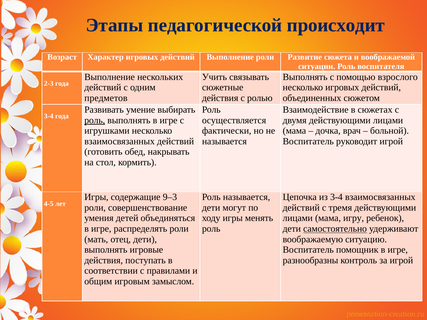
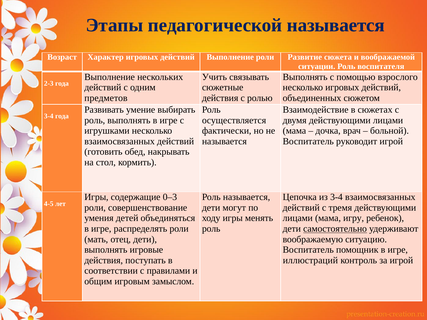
педагогической происходит: происходит -> называется (336, 25)
роль underline: present -> none (95, 120)
9–3: 9–3 -> 0–3 (170, 197)
разнообразны: разнообразны -> иллюстраций (310, 261)
